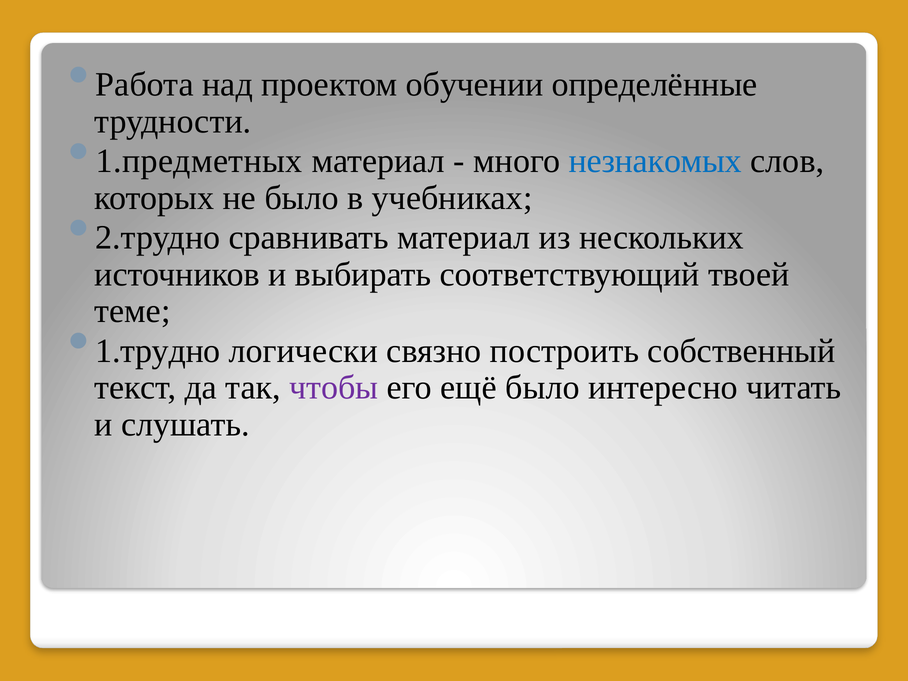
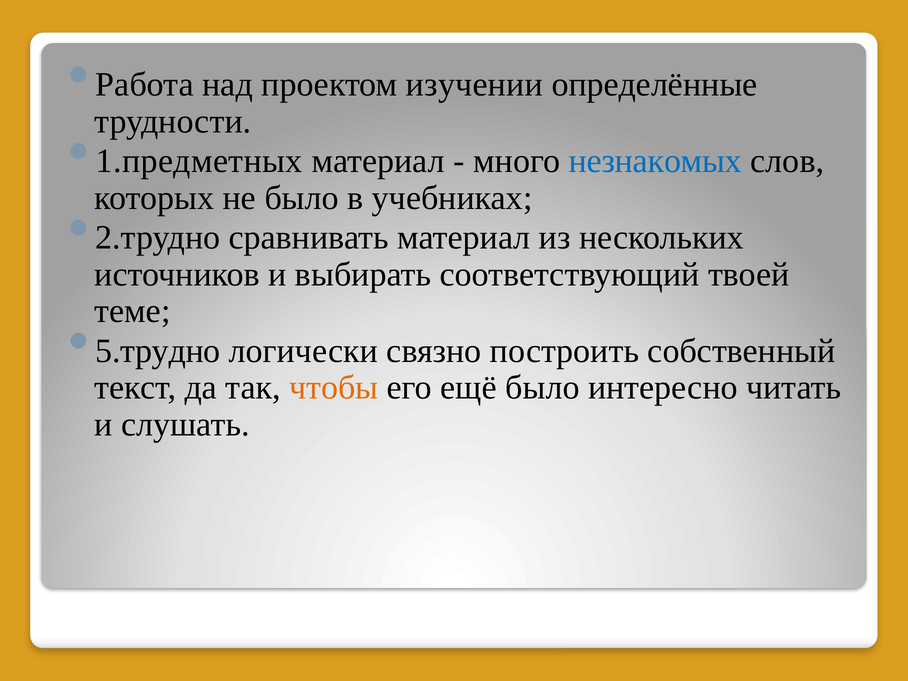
обучении: обучении -> изучении (475, 85)
1.трудно: 1.трудно -> 5.трудно (158, 351)
чтобы colour: purple -> orange (334, 388)
